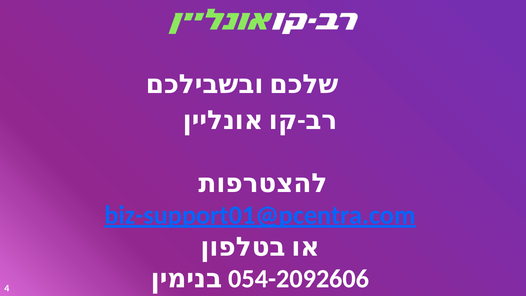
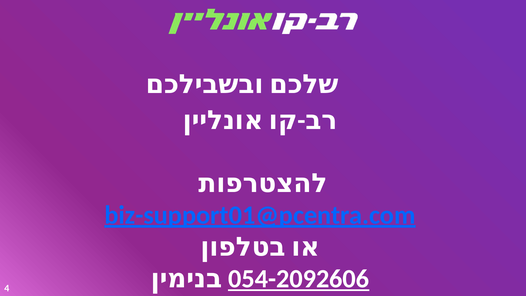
054-2092606 underline: none -> present (299, 279)
